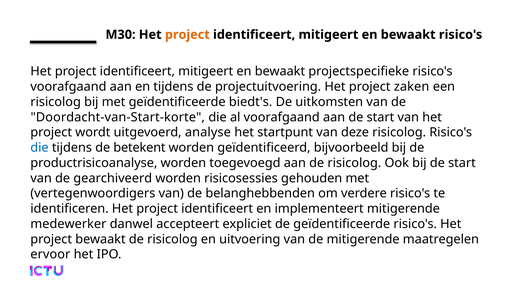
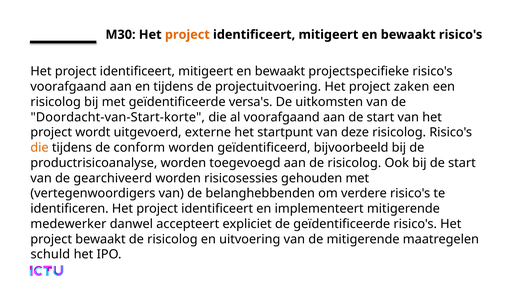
biedt's: biedt's -> versa's (251, 102)
analyse: analyse -> externe (208, 132)
die colour: blue -> orange (40, 148)
betekent: betekent -> conform (139, 148)
ervoor: ervoor -> schuld (50, 254)
